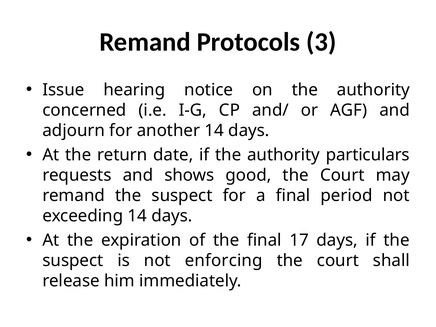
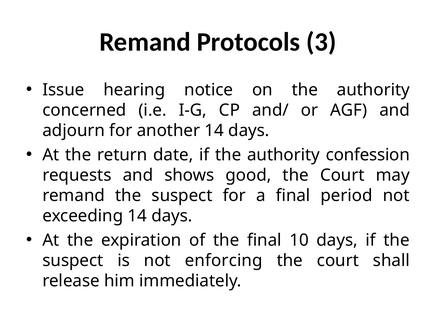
particulars: particulars -> confession (368, 155)
17: 17 -> 10 (299, 240)
